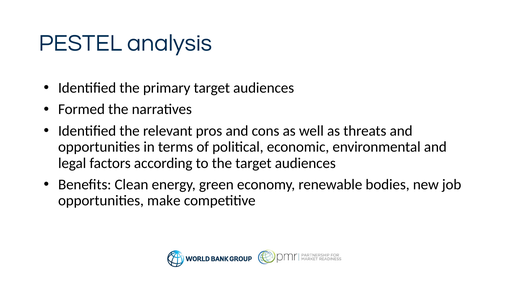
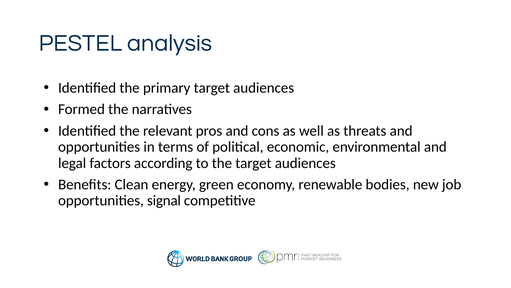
make: make -> signal (164, 200)
